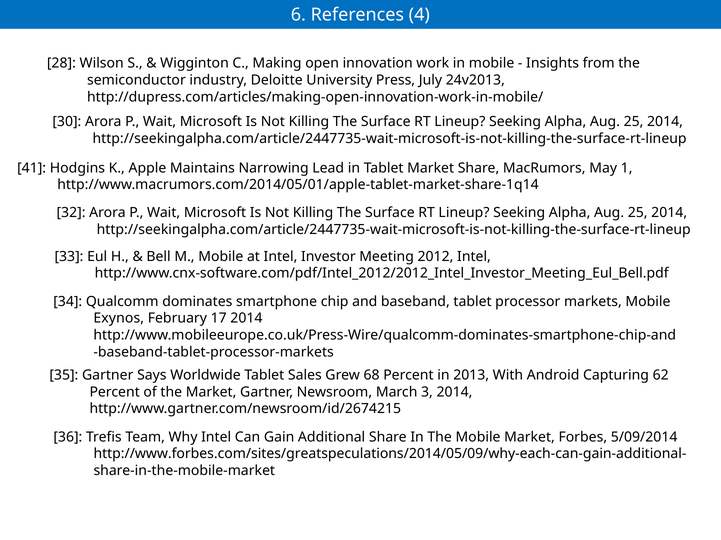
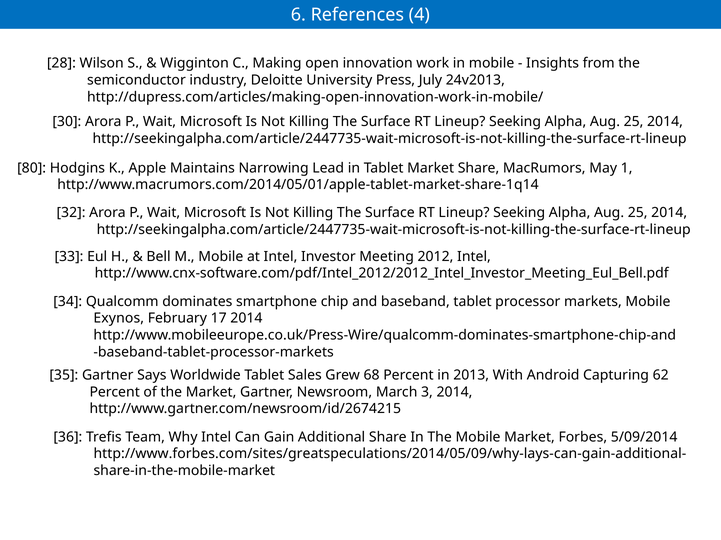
41: 41 -> 80 (32, 168)
http://www.forbes.com/sites/greatspeculations/2014/05/09/why-each-can-gain-additional-: http://www.forbes.com/sites/greatspeculations/2014/05/09/why-each-can-gain-additional- -> http://www.forbes.com/sites/greatspeculations/2014/05/09/why-lays-can-gain-additional- (390, 454)
